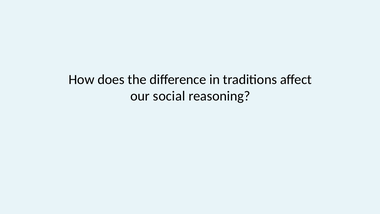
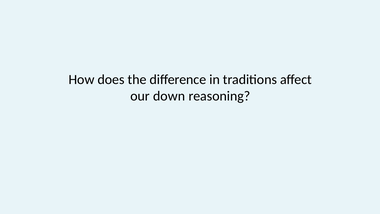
social: social -> down (169, 96)
